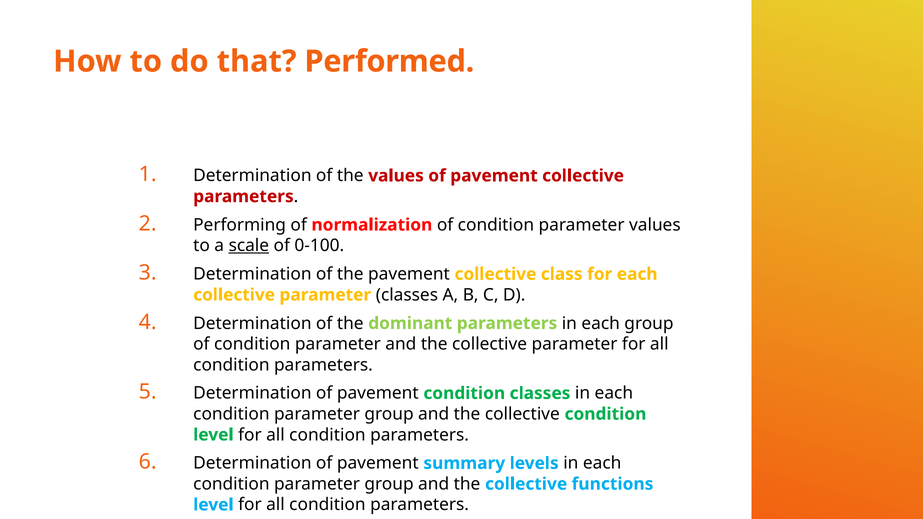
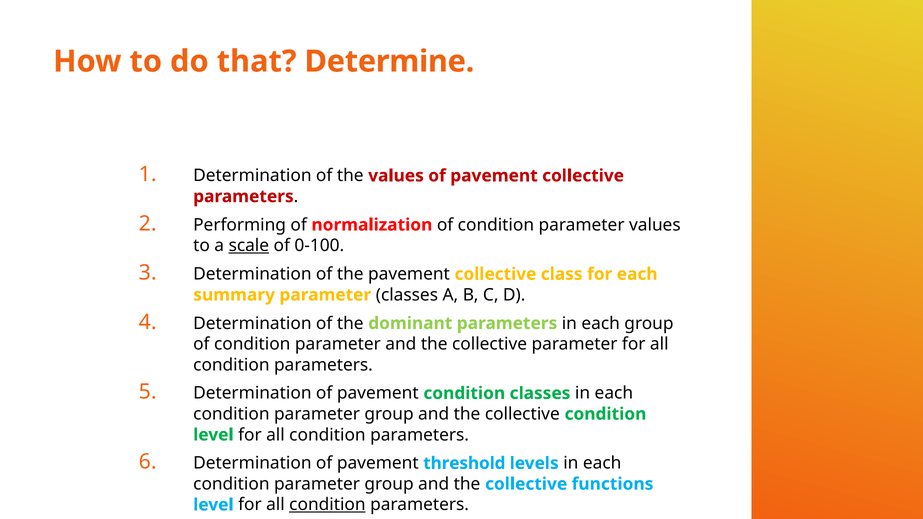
Performed: Performed -> Determine (389, 61)
collective: collective -> summary (234, 295)
summary: summary -> threshold (464, 463)
condition underline: none -> present (327, 505)
